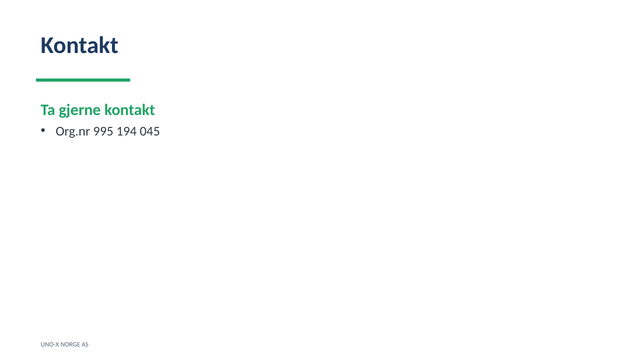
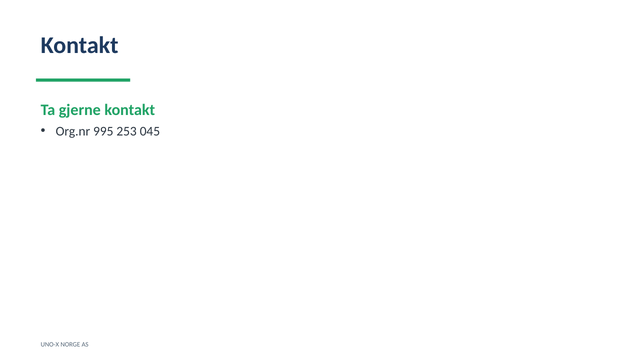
194: 194 -> 253 (127, 131)
